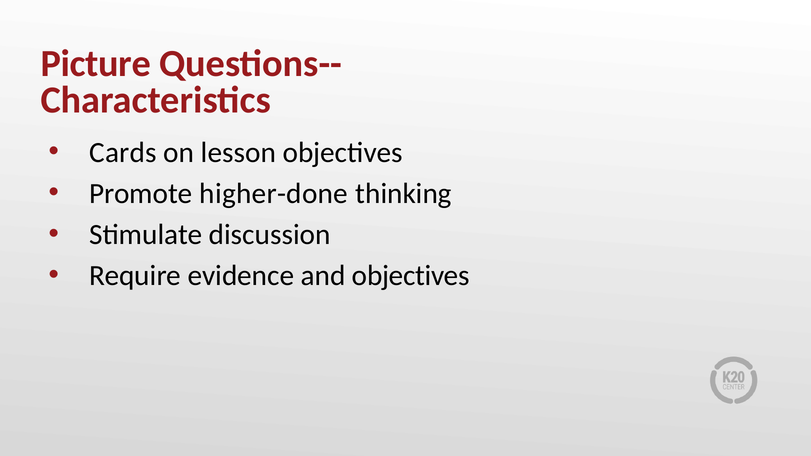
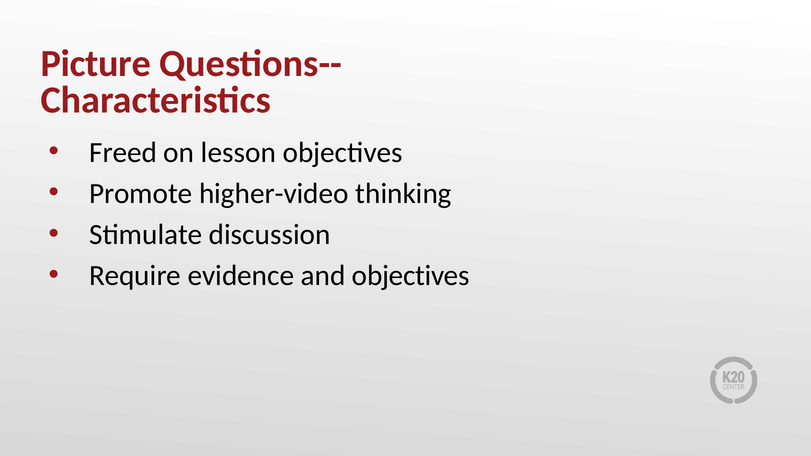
Cards: Cards -> Freed (123, 152)
higher-done: higher-done -> higher-video (274, 194)
